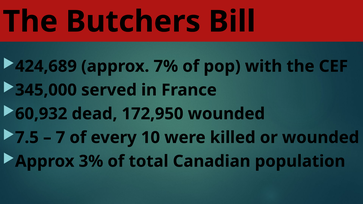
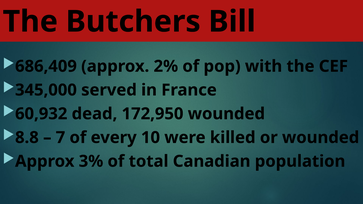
424,689: 424,689 -> 686,409 (46, 66)
7%: 7% -> 2% (166, 66)
7.5: 7.5 -> 8.8 (27, 138)
